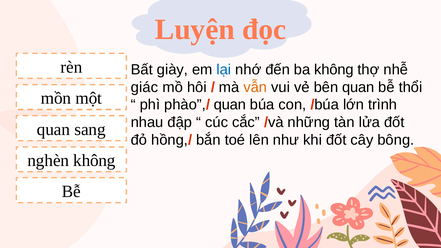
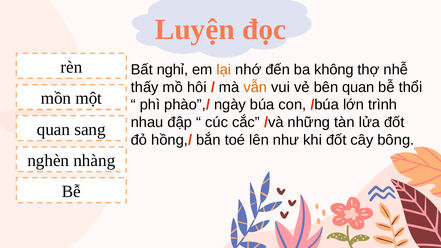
giày: giày -> nghỉ (172, 70)
lại colour: blue -> orange (224, 70)
giác: giác -> thấy (145, 87)
phào”,/ quan: quan -> ngày (230, 105)
nghèn không: không -> nhàng (94, 161)
